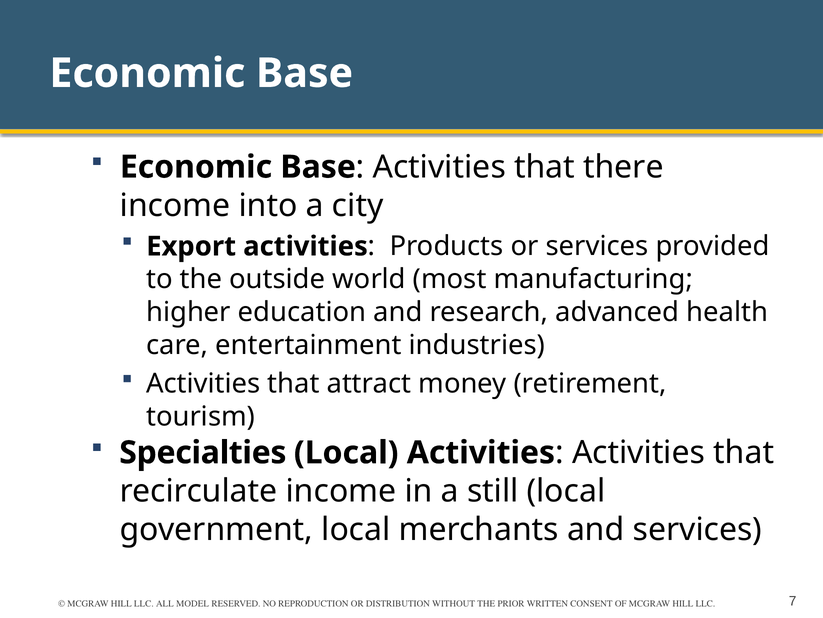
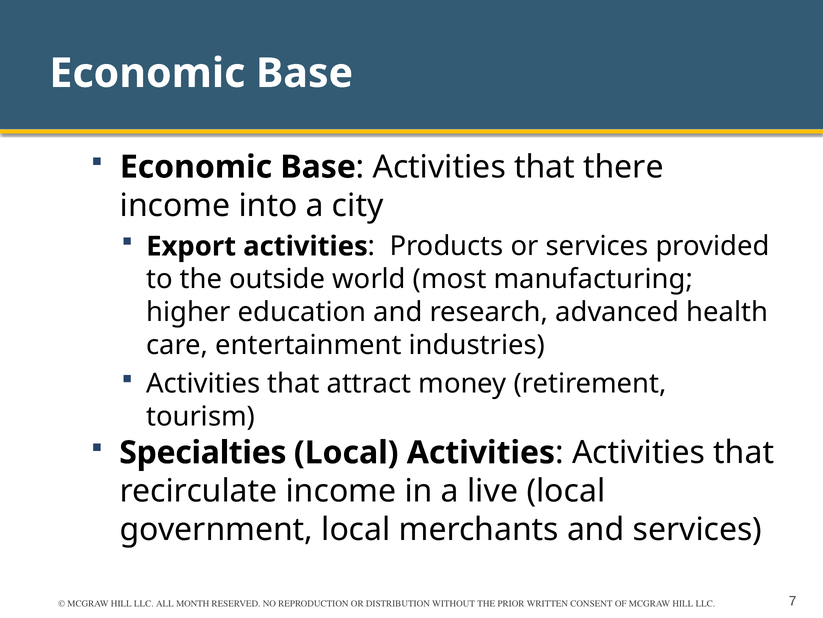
still: still -> live (493, 491)
MODEL: MODEL -> MONTH (193, 603)
